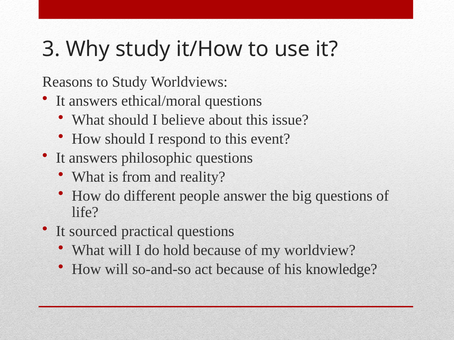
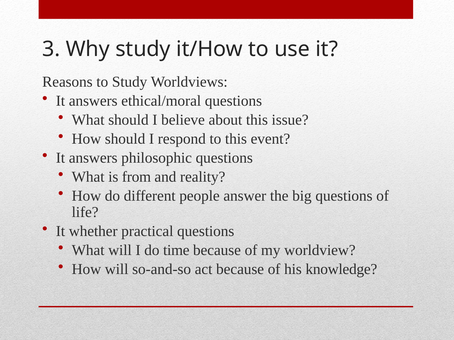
sourced: sourced -> whether (93, 232)
hold: hold -> time (176, 251)
